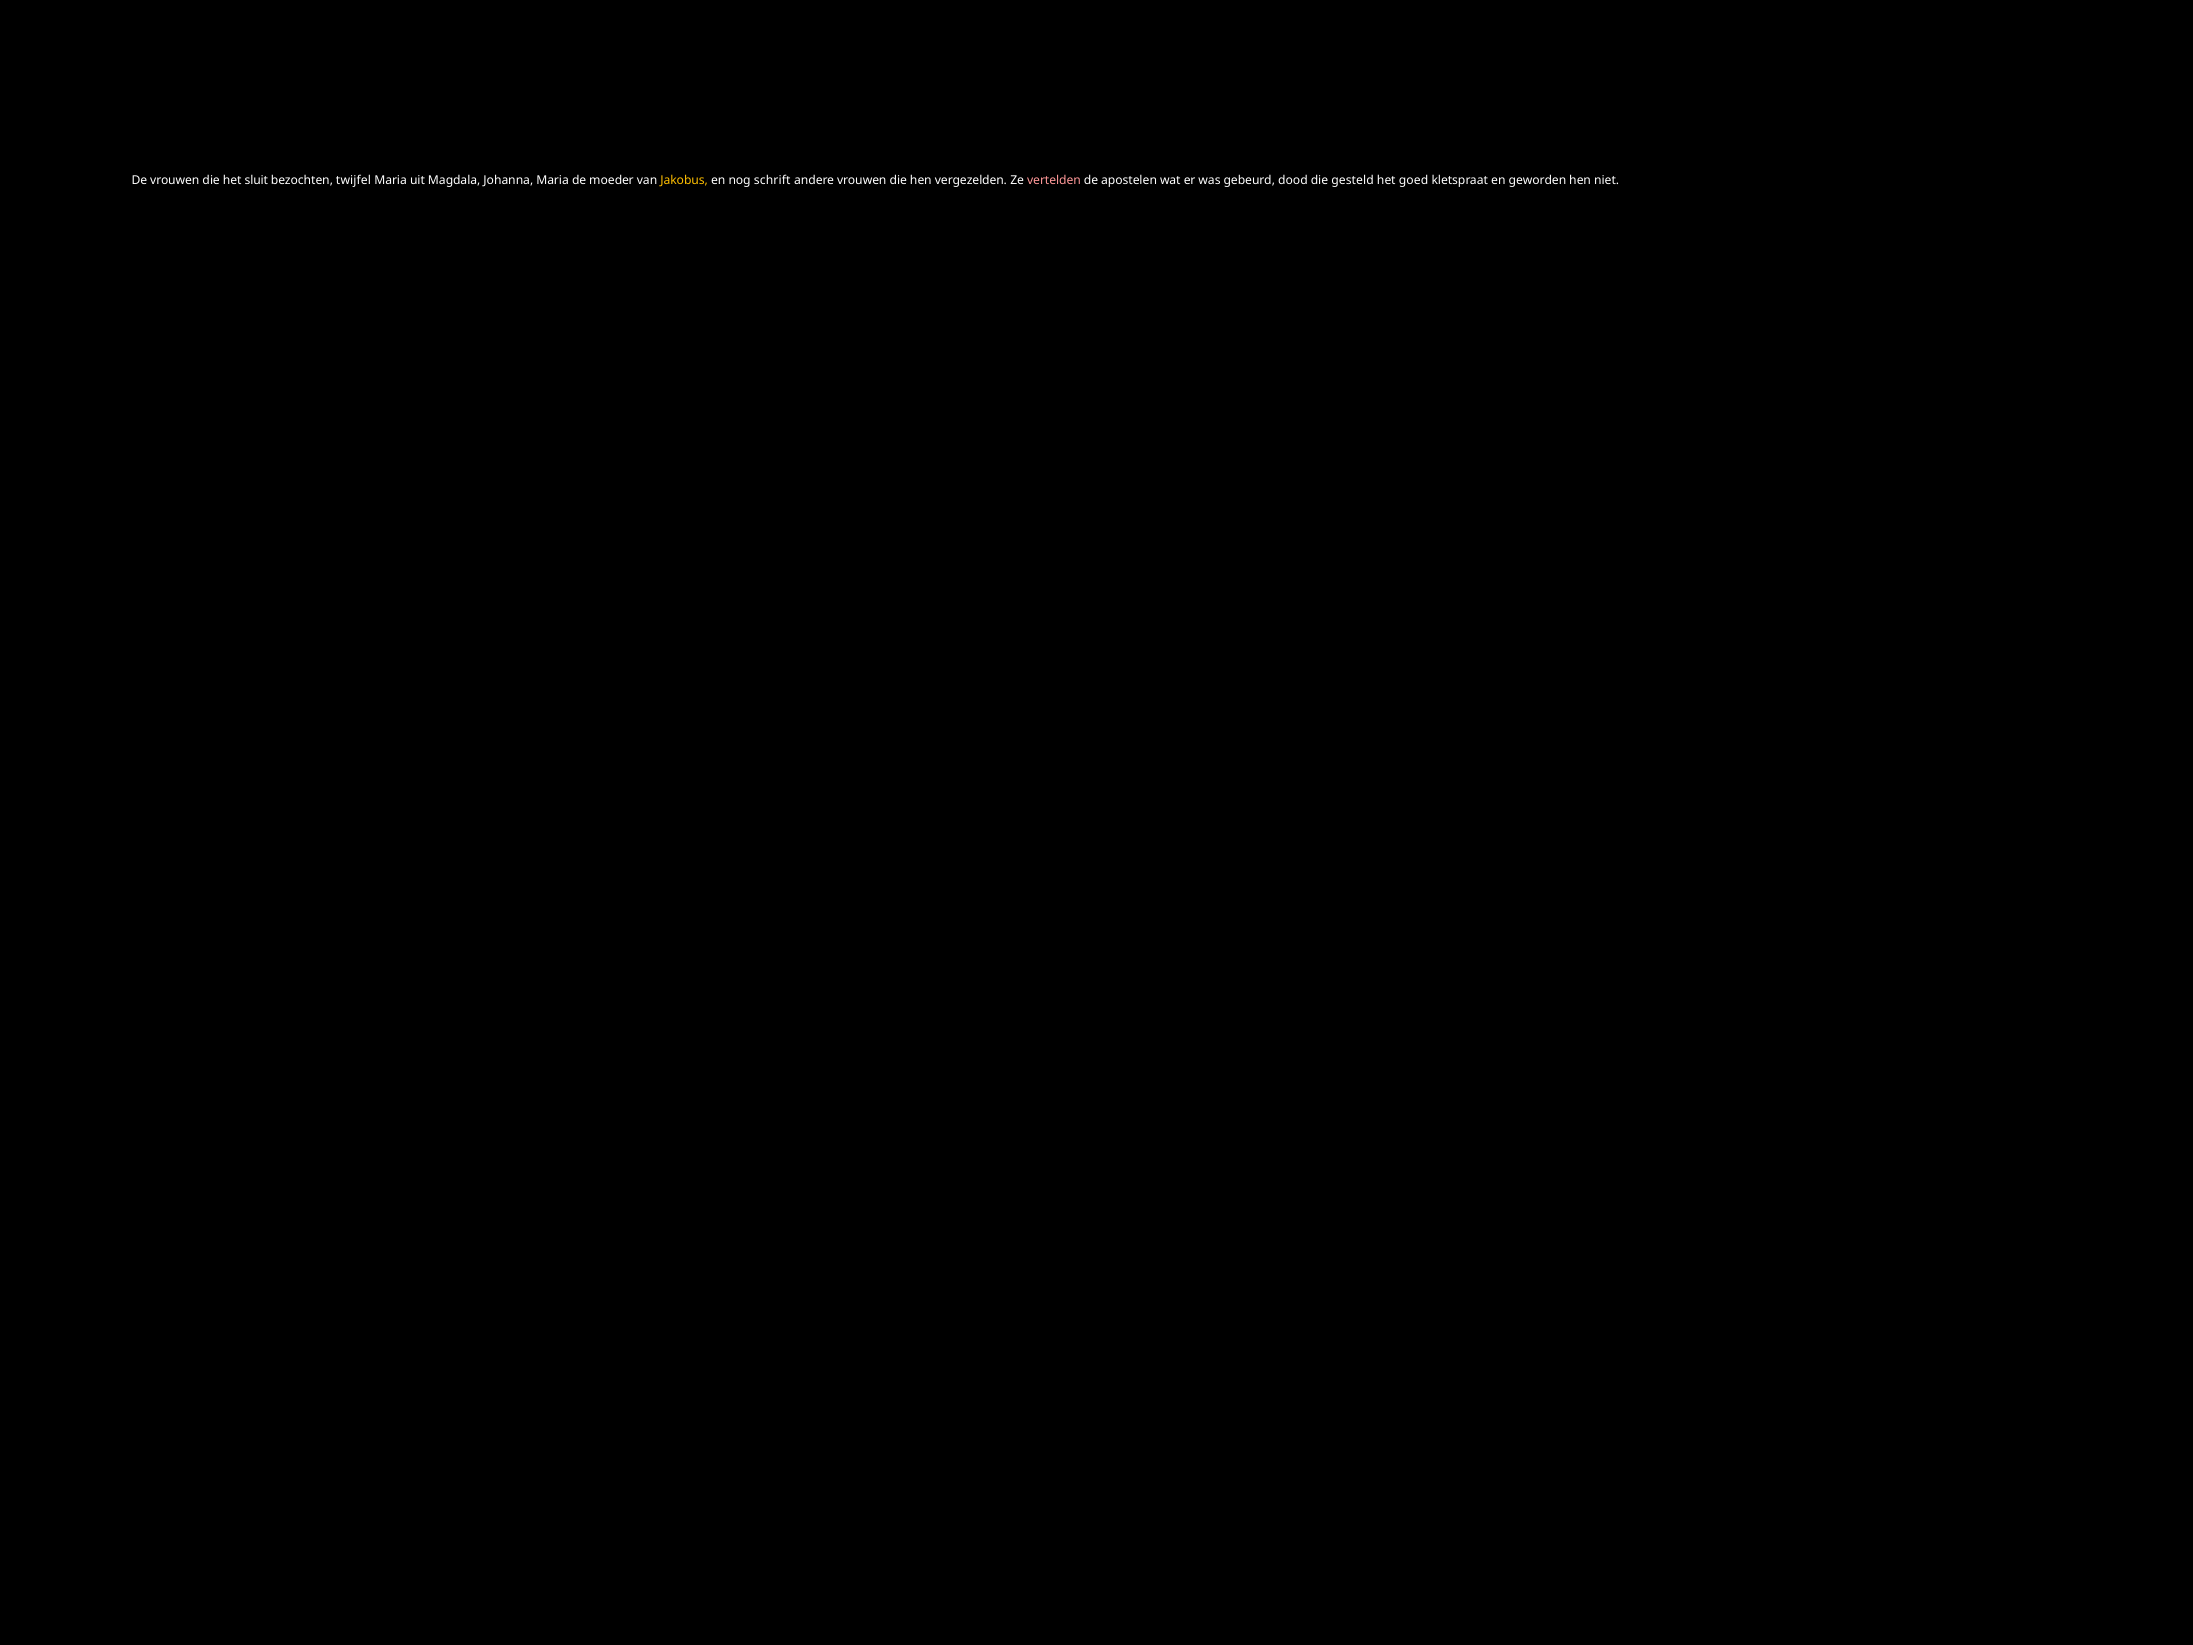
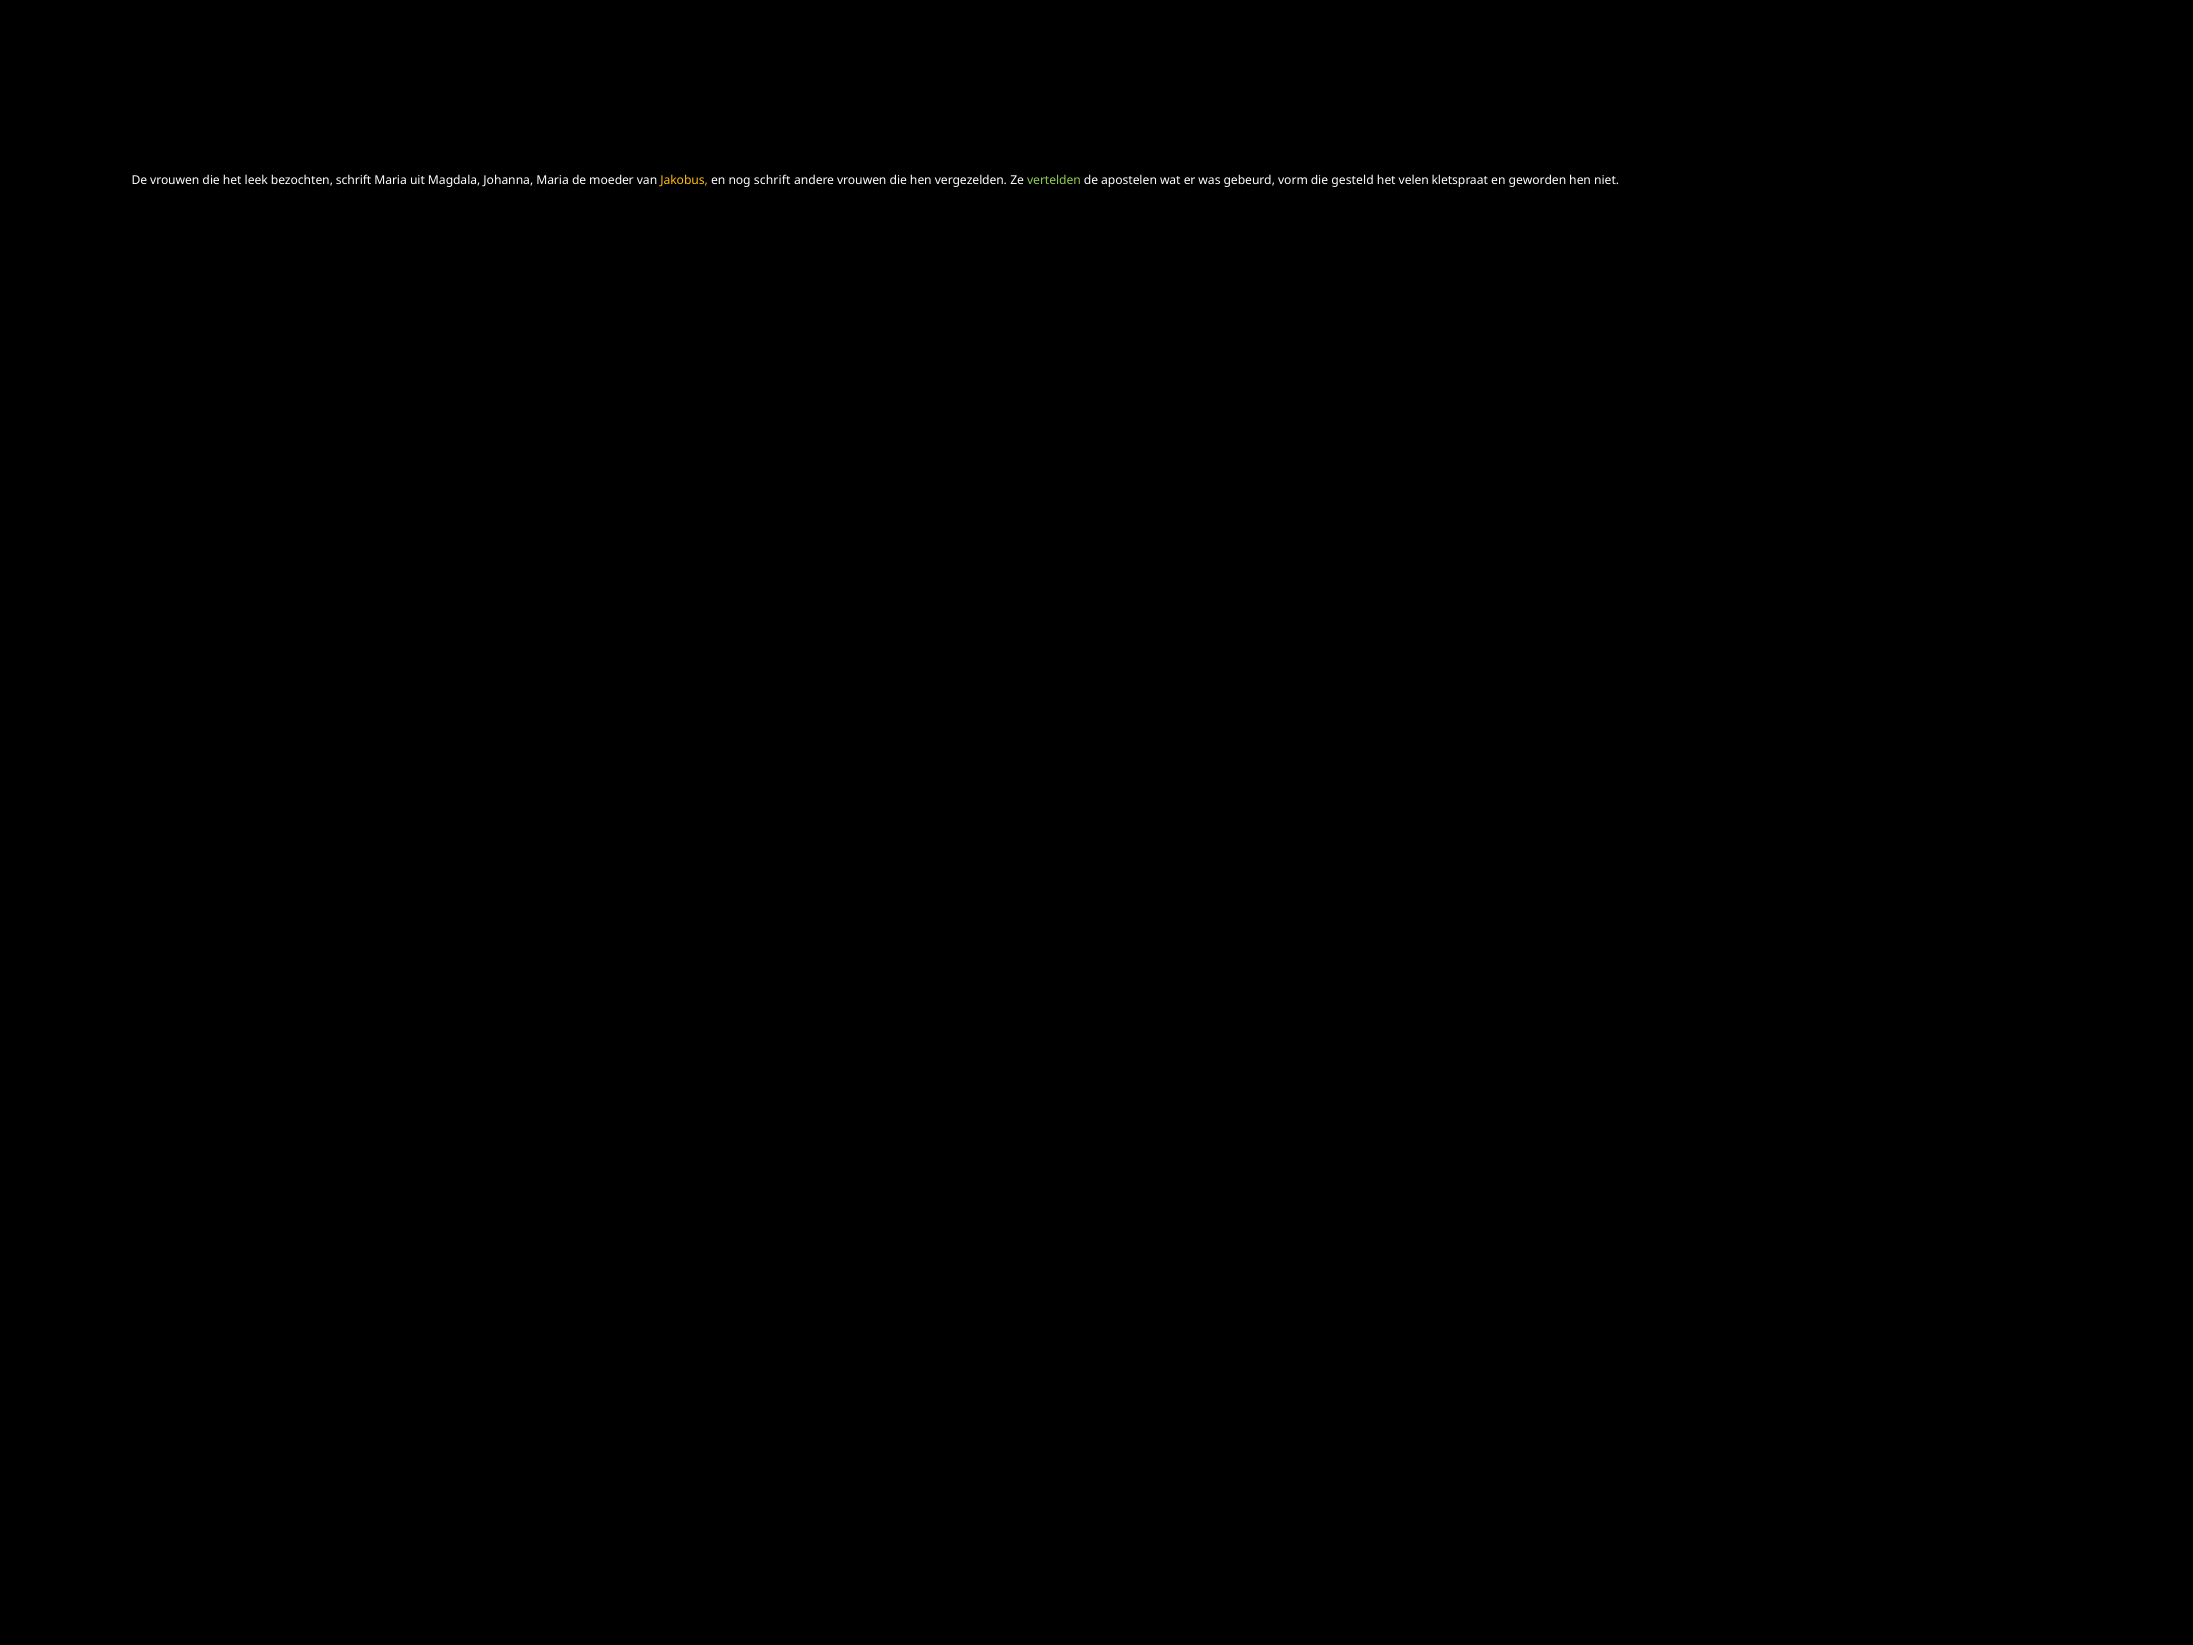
sluit: sluit -> leek (256, 180)
bezochten twijfel: twijfel -> schrift (354, 180)
vertelden colour: pink -> light green (1054, 180)
dood: dood -> vorm (1293, 180)
goed: goed -> velen (1414, 180)
